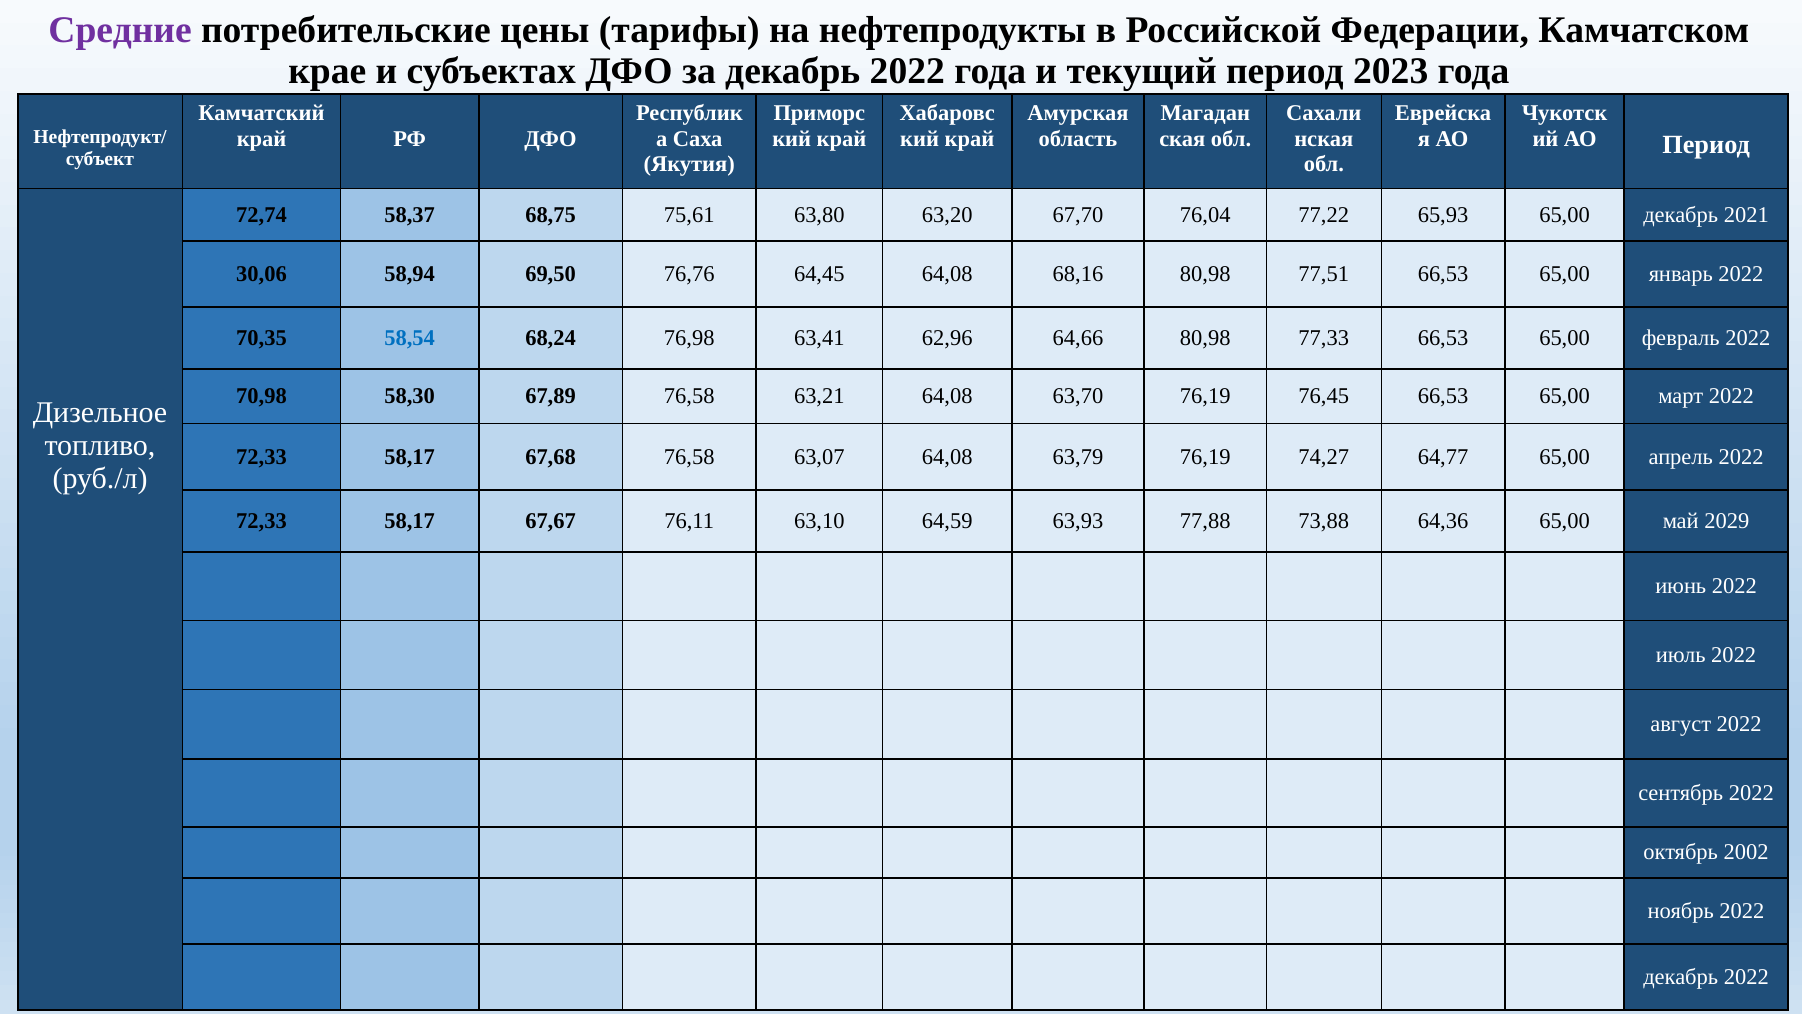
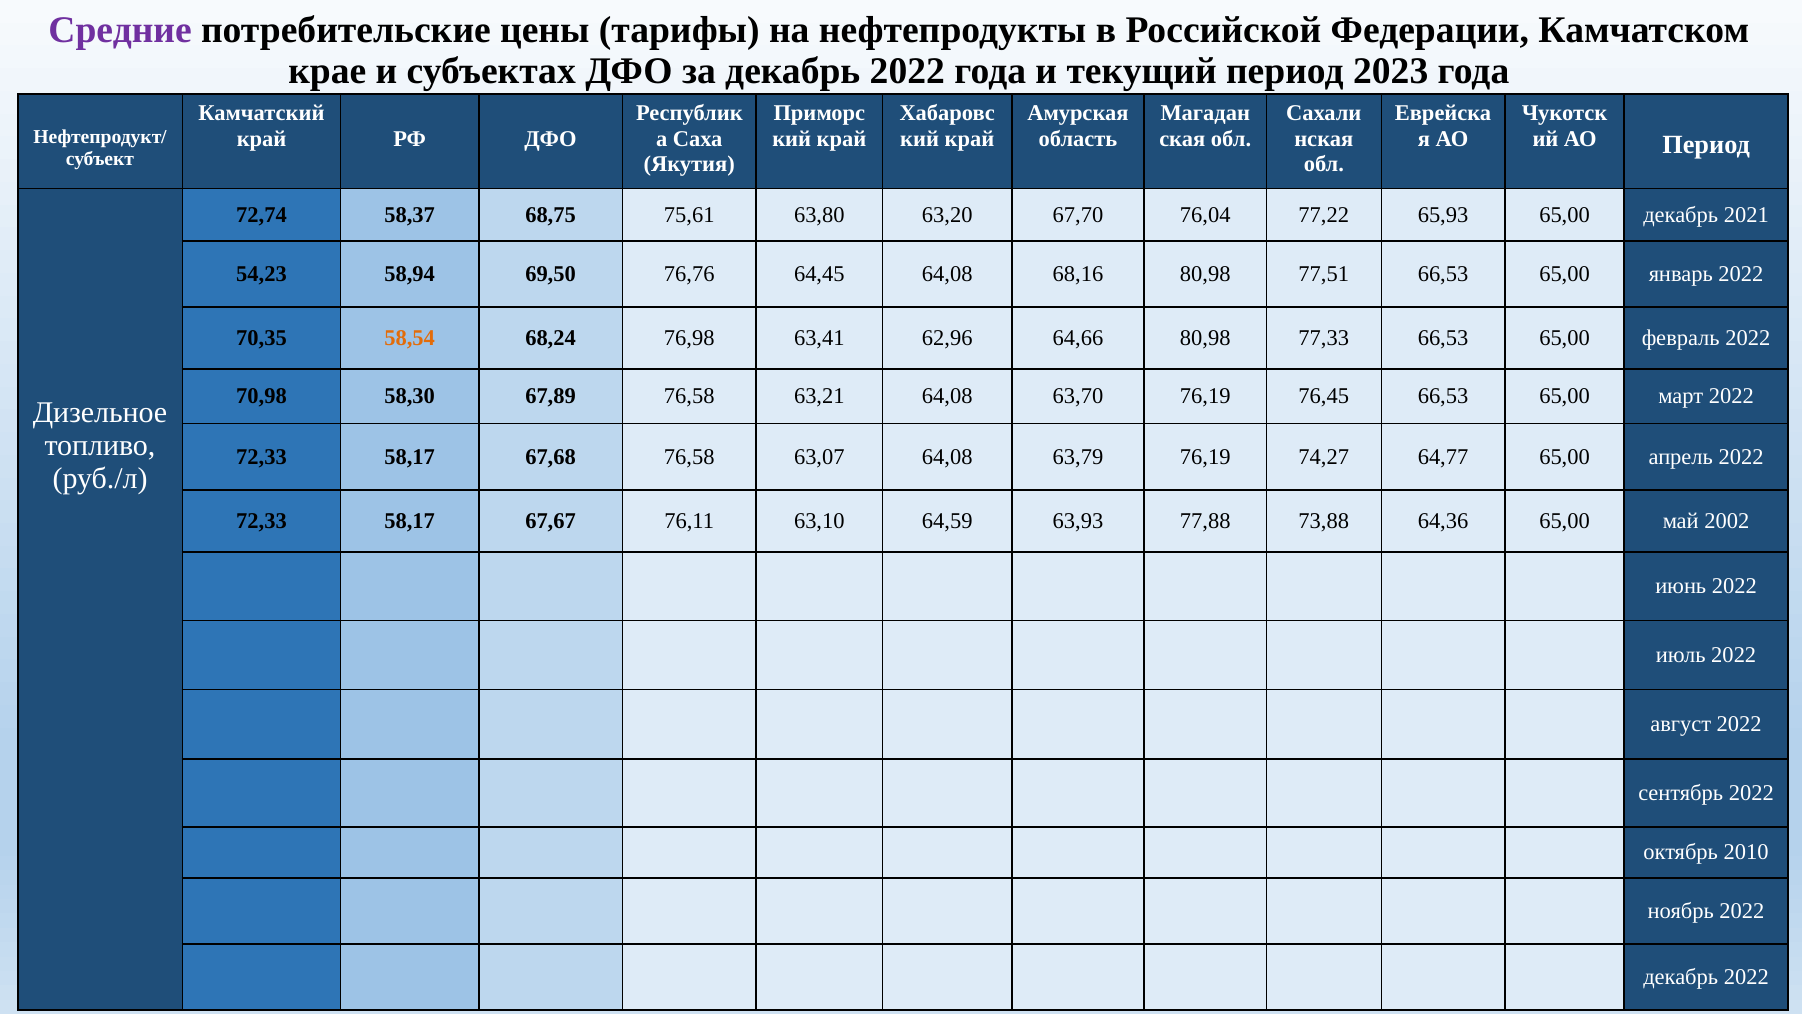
30,06: 30,06 -> 54,23 (261, 274)
58,54 colour: blue -> orange (410, 338)
2029: 2029 -> 2002 (1727, 521)
2002: 2002 -> 2010 (1746, 852)
